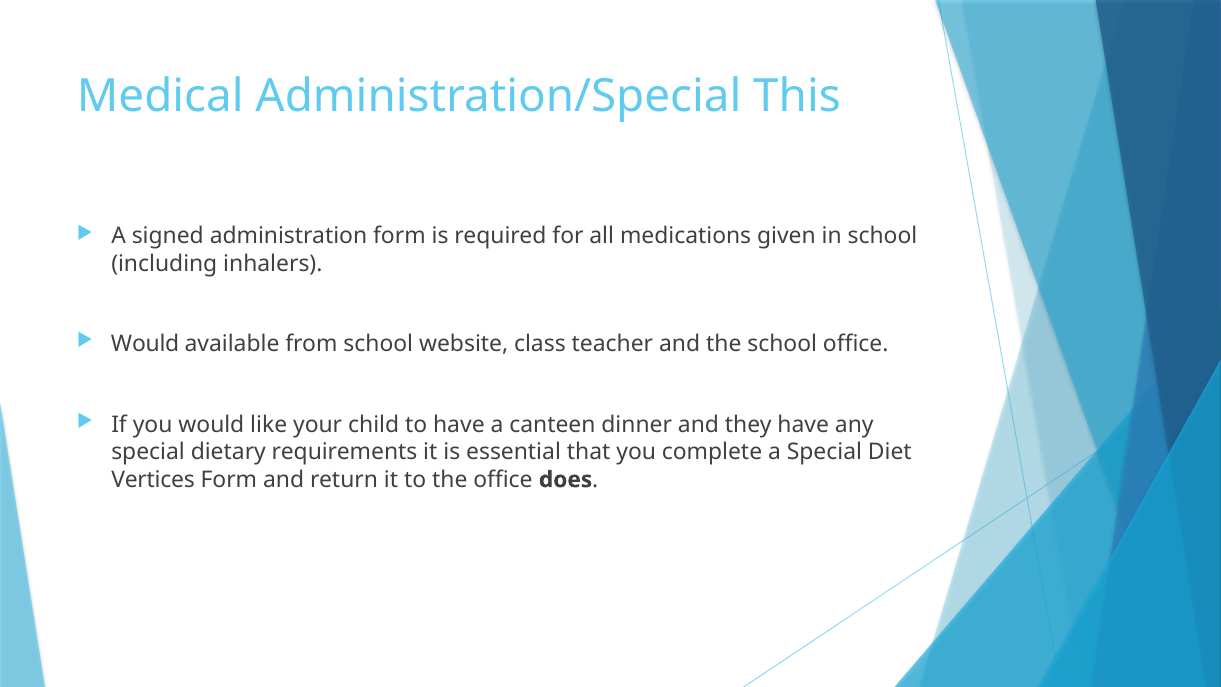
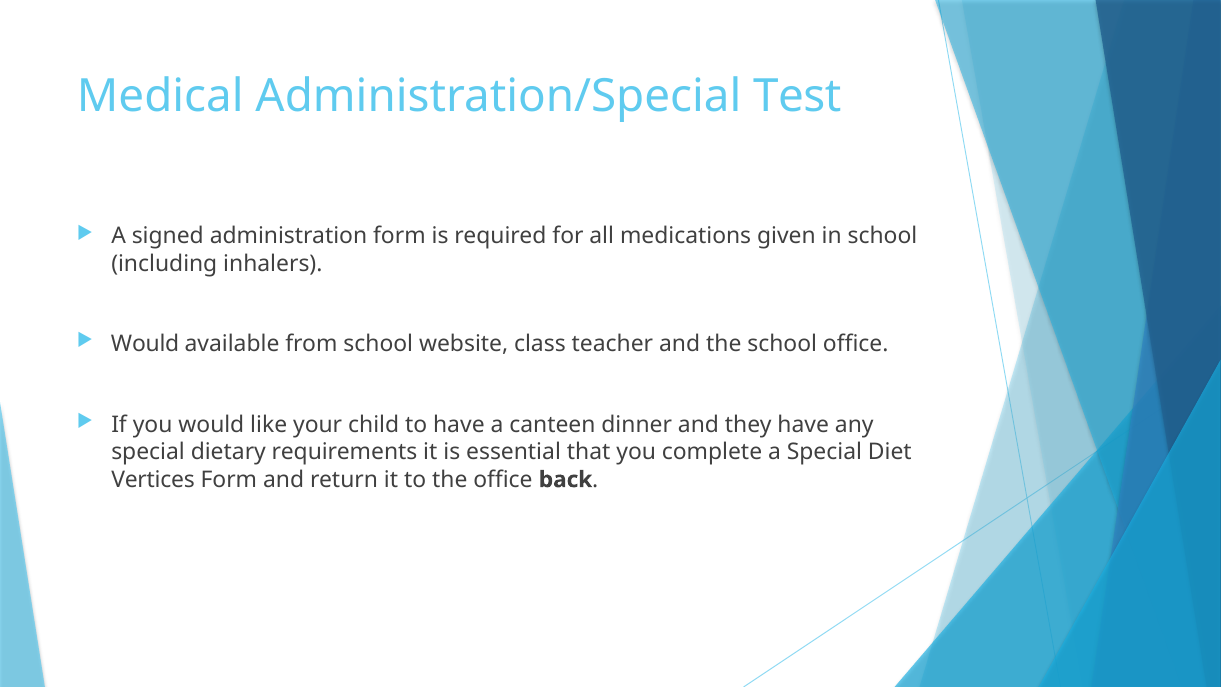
This: This -> Test (797, 96)
does: does -> back (566, 480)
